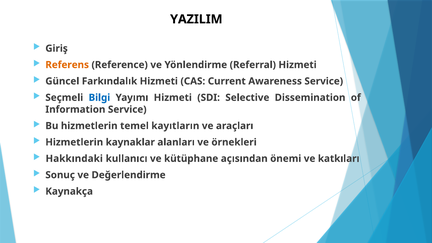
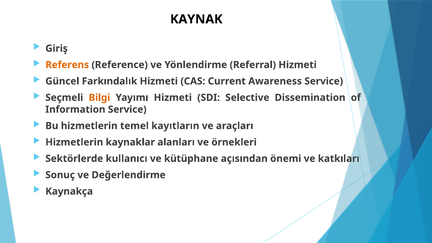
YAZILIM: YAZILIM -> KAYNAK (196, 19)
Bilgi colour: blue -> orange (99, 98)
Hakkındaki: Hakkındaki -> Sektörlerde (74, 159)
